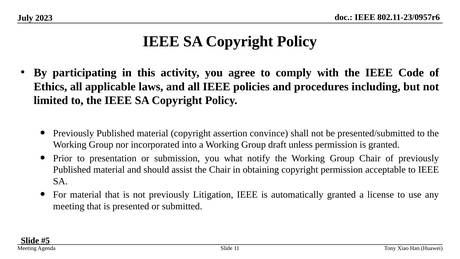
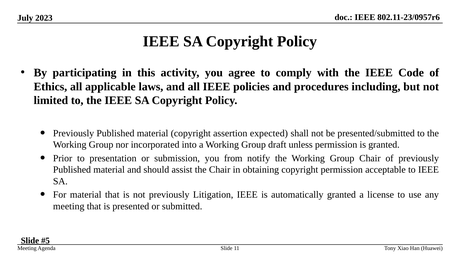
convince: convince -> expected (269, 133)
what: what -> from (233, 158)
